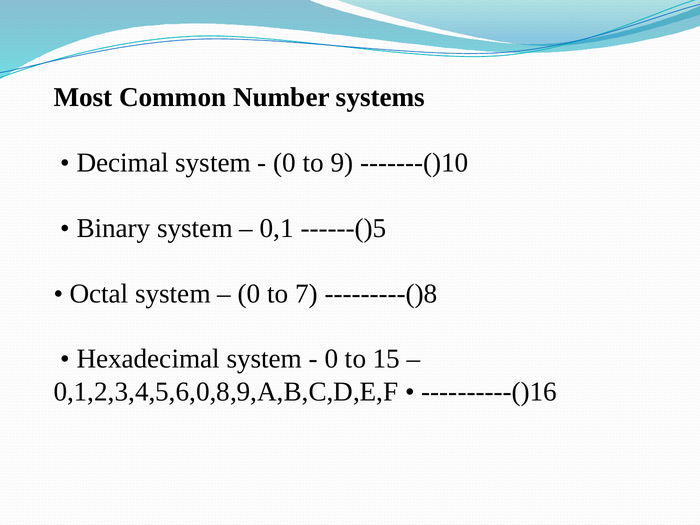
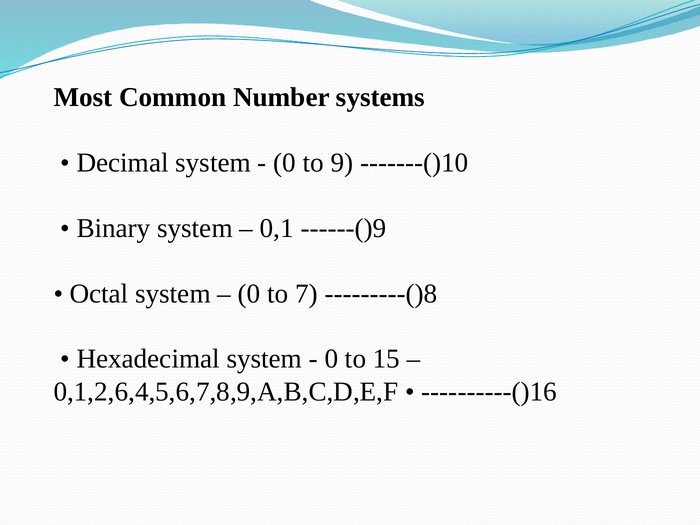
------()5: ------()5 -> ------()9 (344, 228)
0,1,2,3,4,5,6,0,8,9,A,B,C,D,E,F: 0,1,2,3,4,5,6,0,8,9,A,B,C,D,E,F -> 0,1,2,6,4,5,6,7,8,9,A,B,C,D,E,F (226, 392)
